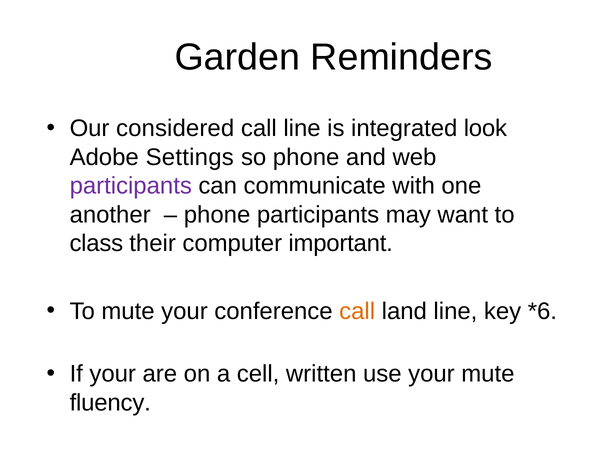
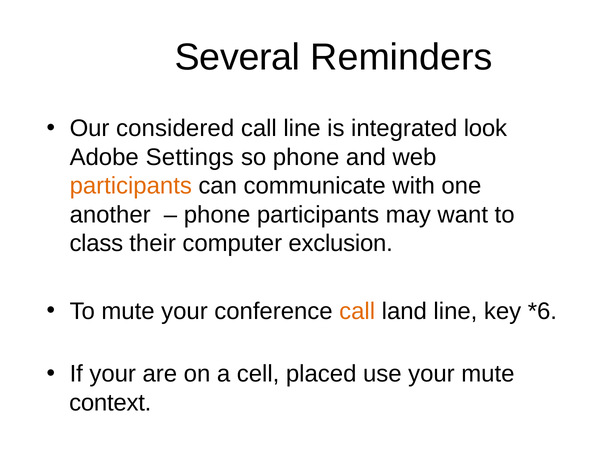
Garden: Garden -> Several (238, 57)
participants colour: purple -> orange (131, 186)
important: important -> exclusion (341, 243)
written: written -> placed (321, 374)
fluency: fluency -> context (110, 403)
